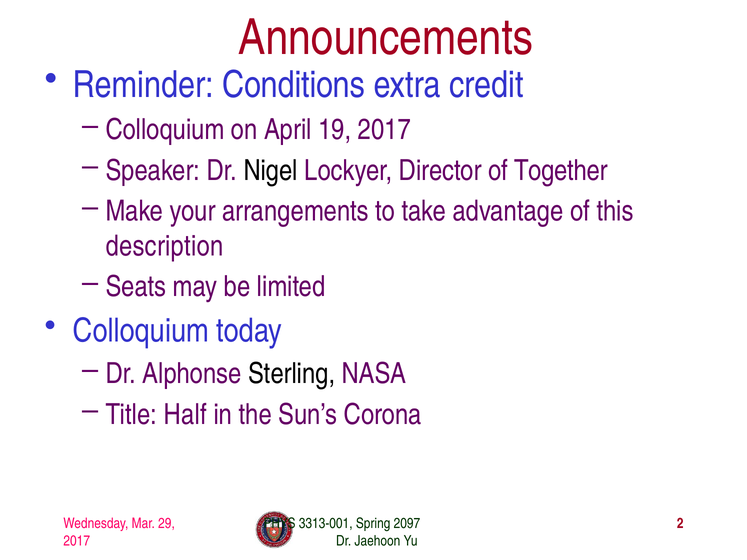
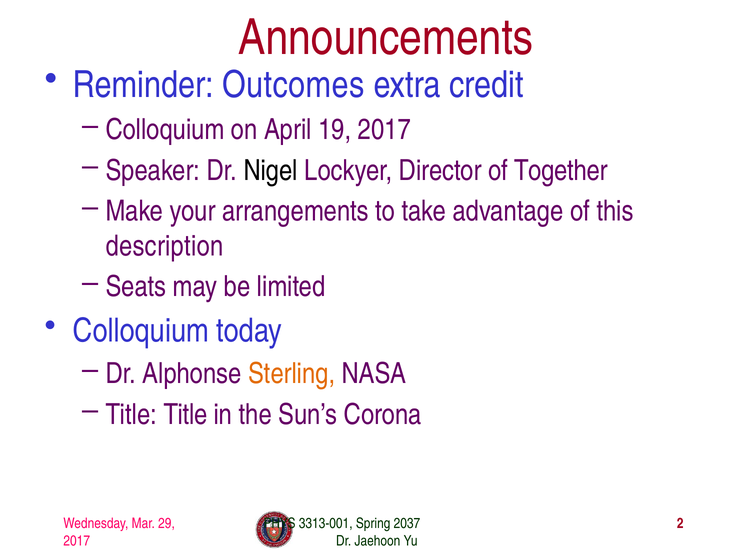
Conditions: Conditions -> Outcomes (293, 85)
Sterling colour: black -> orange (292, 374)
Title Half: Half -> Title (185, 415)
2097: 2097 -> 2037 (407, 524)
